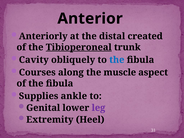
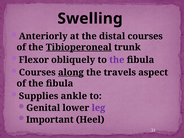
Anterior: Anterior -> Swelling (90, 19)
distal created: created -> courses (145, 36)
Cavity: Cavity -> Flexor (34, 60)
the colour: blue -> purple (117, 60)
along underline: none -> present (71, 72)
muscle: muscle -> travels (120, 72)
Extremity: Extremity -> Important (50, 120)
